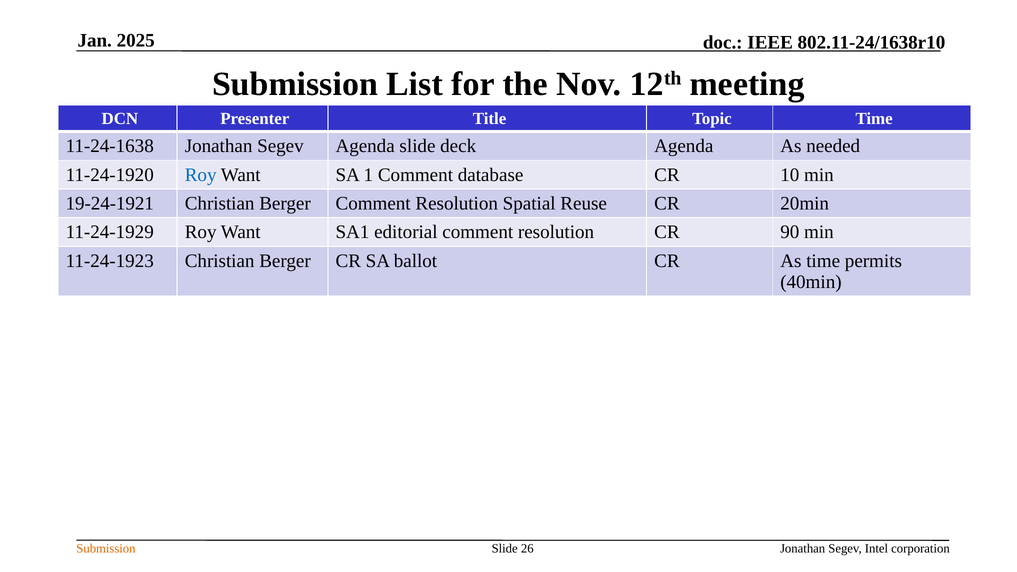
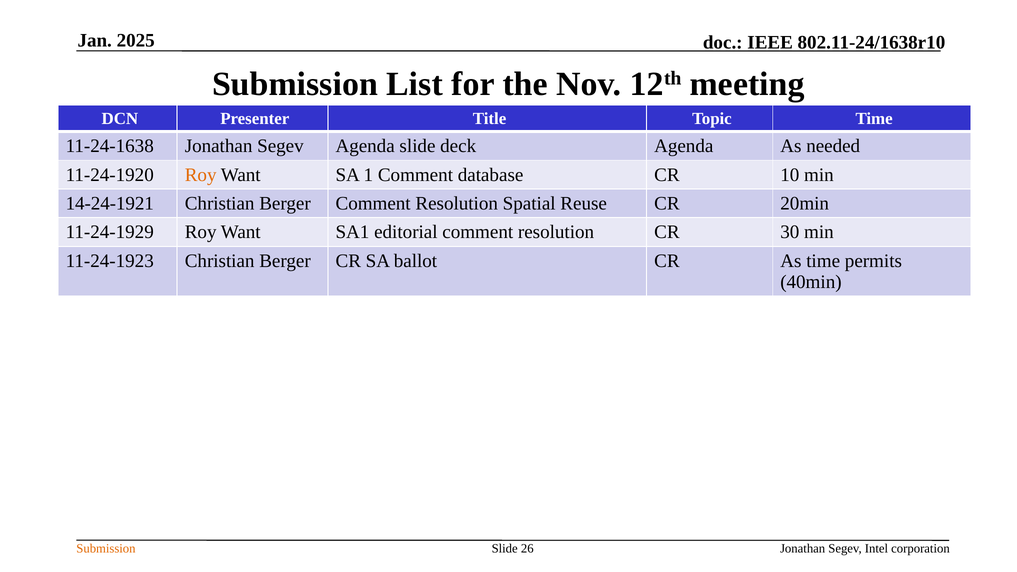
Roy colour: blue -> orange (201, 175)
19-24-1921: 19-24-1921 -> 14-24-1921 (110, 203)
90: 90 -> 30 (790, 232)
